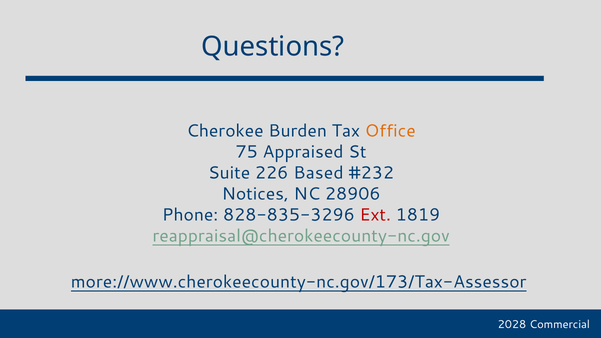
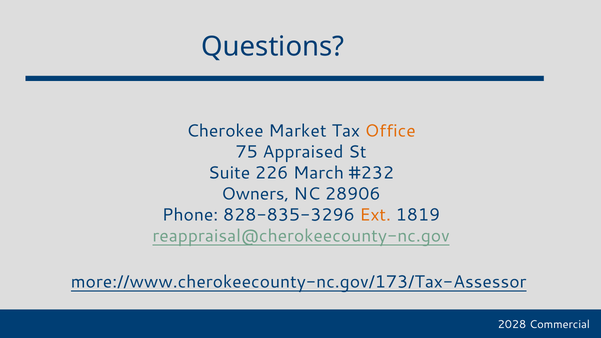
Burden: Burden -> Market (298, 131)
Based: Based -> March (319, 173)
Notices: Notices -> Owners (255, 194)
Ext colour: red -> orange (375, 215)
